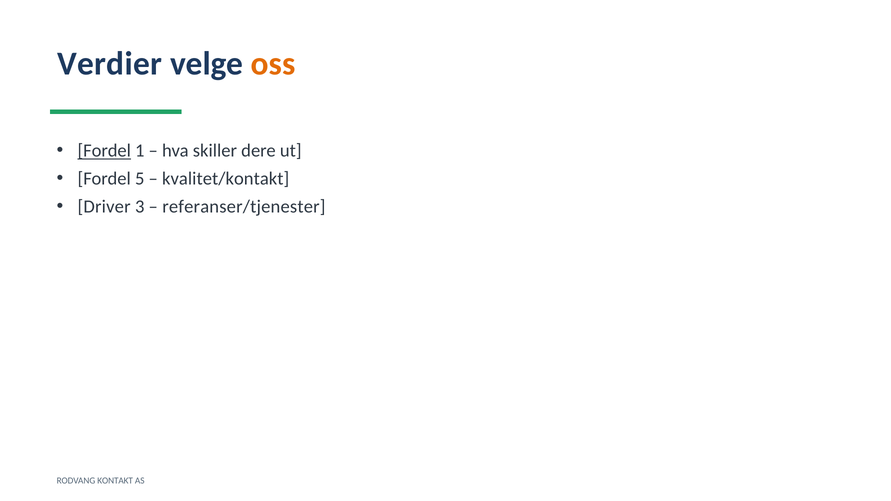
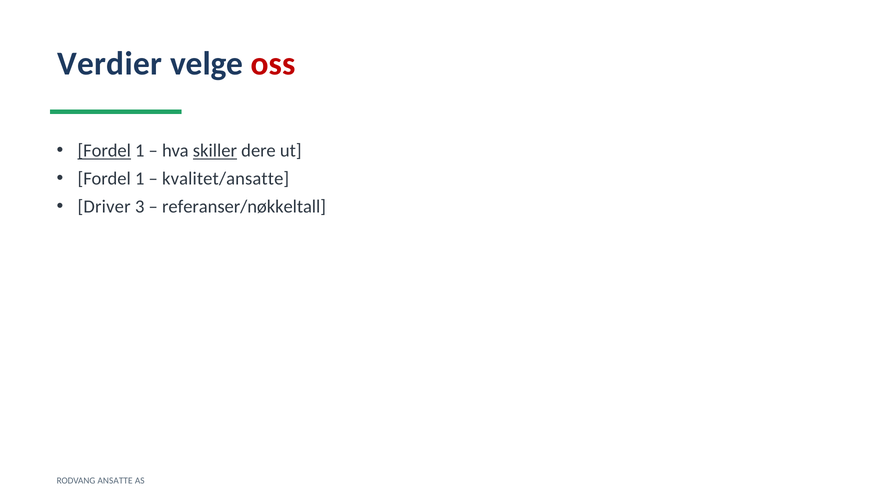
oss colour: orange -> red (273, 64)
skiller underline: none -> present (215, 151)
5: 5 -> 1 (140, 179)
kvalitet/kontakt: kvalitet/kontakt -> kvalitet/ansatte (226, 179)
referanser/tjenester: referanser/tjenester -> referanser/nøkkeltall (244, 207)
KONTAKT: KONTAKT -> ANSATTE (115, 481)
